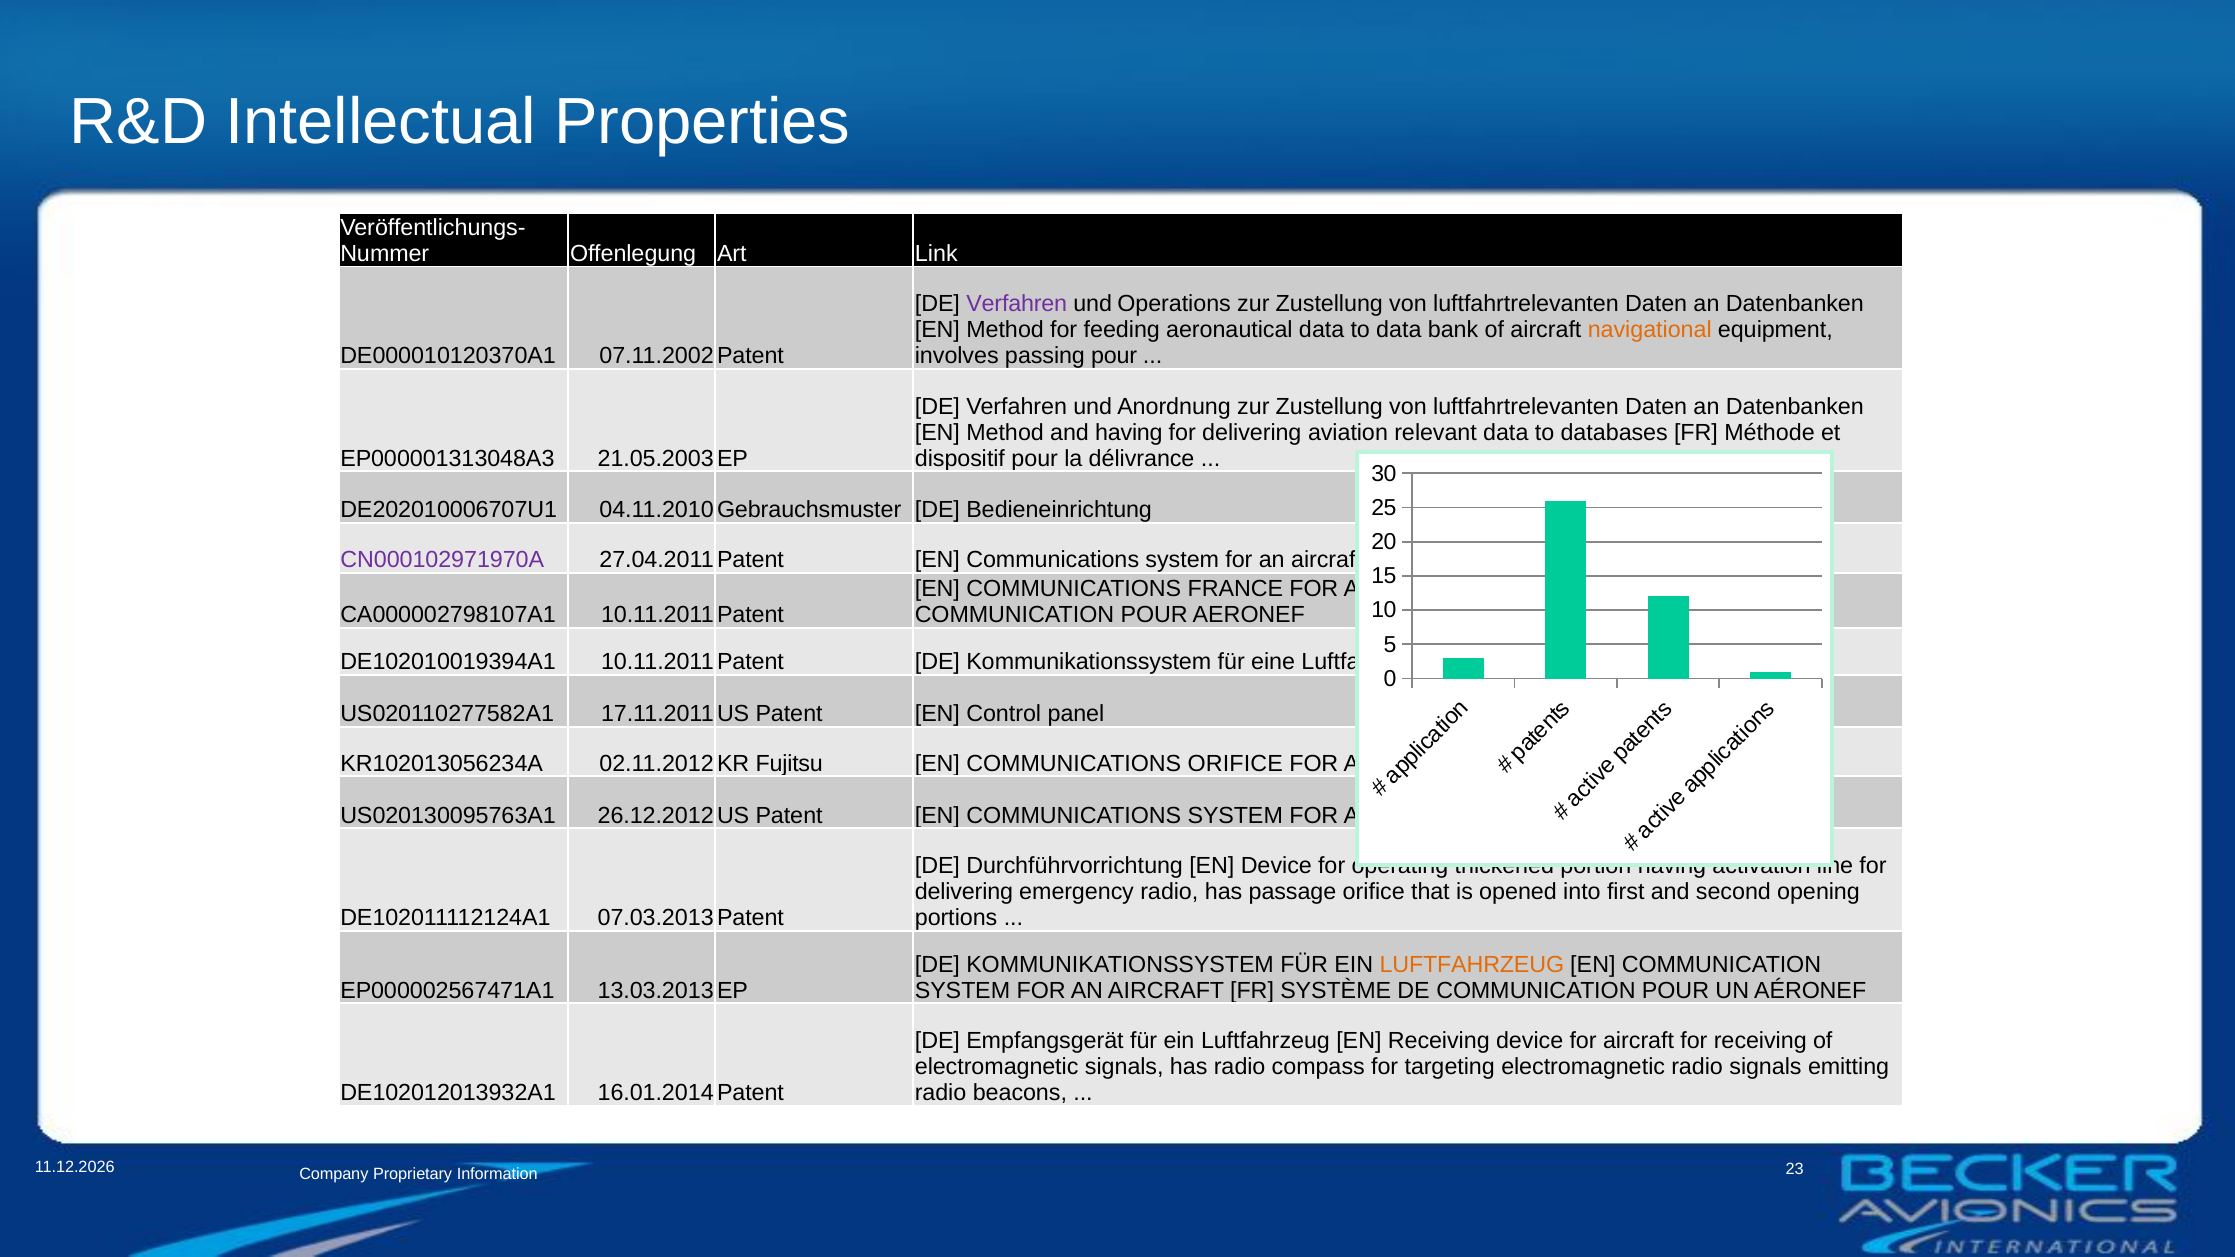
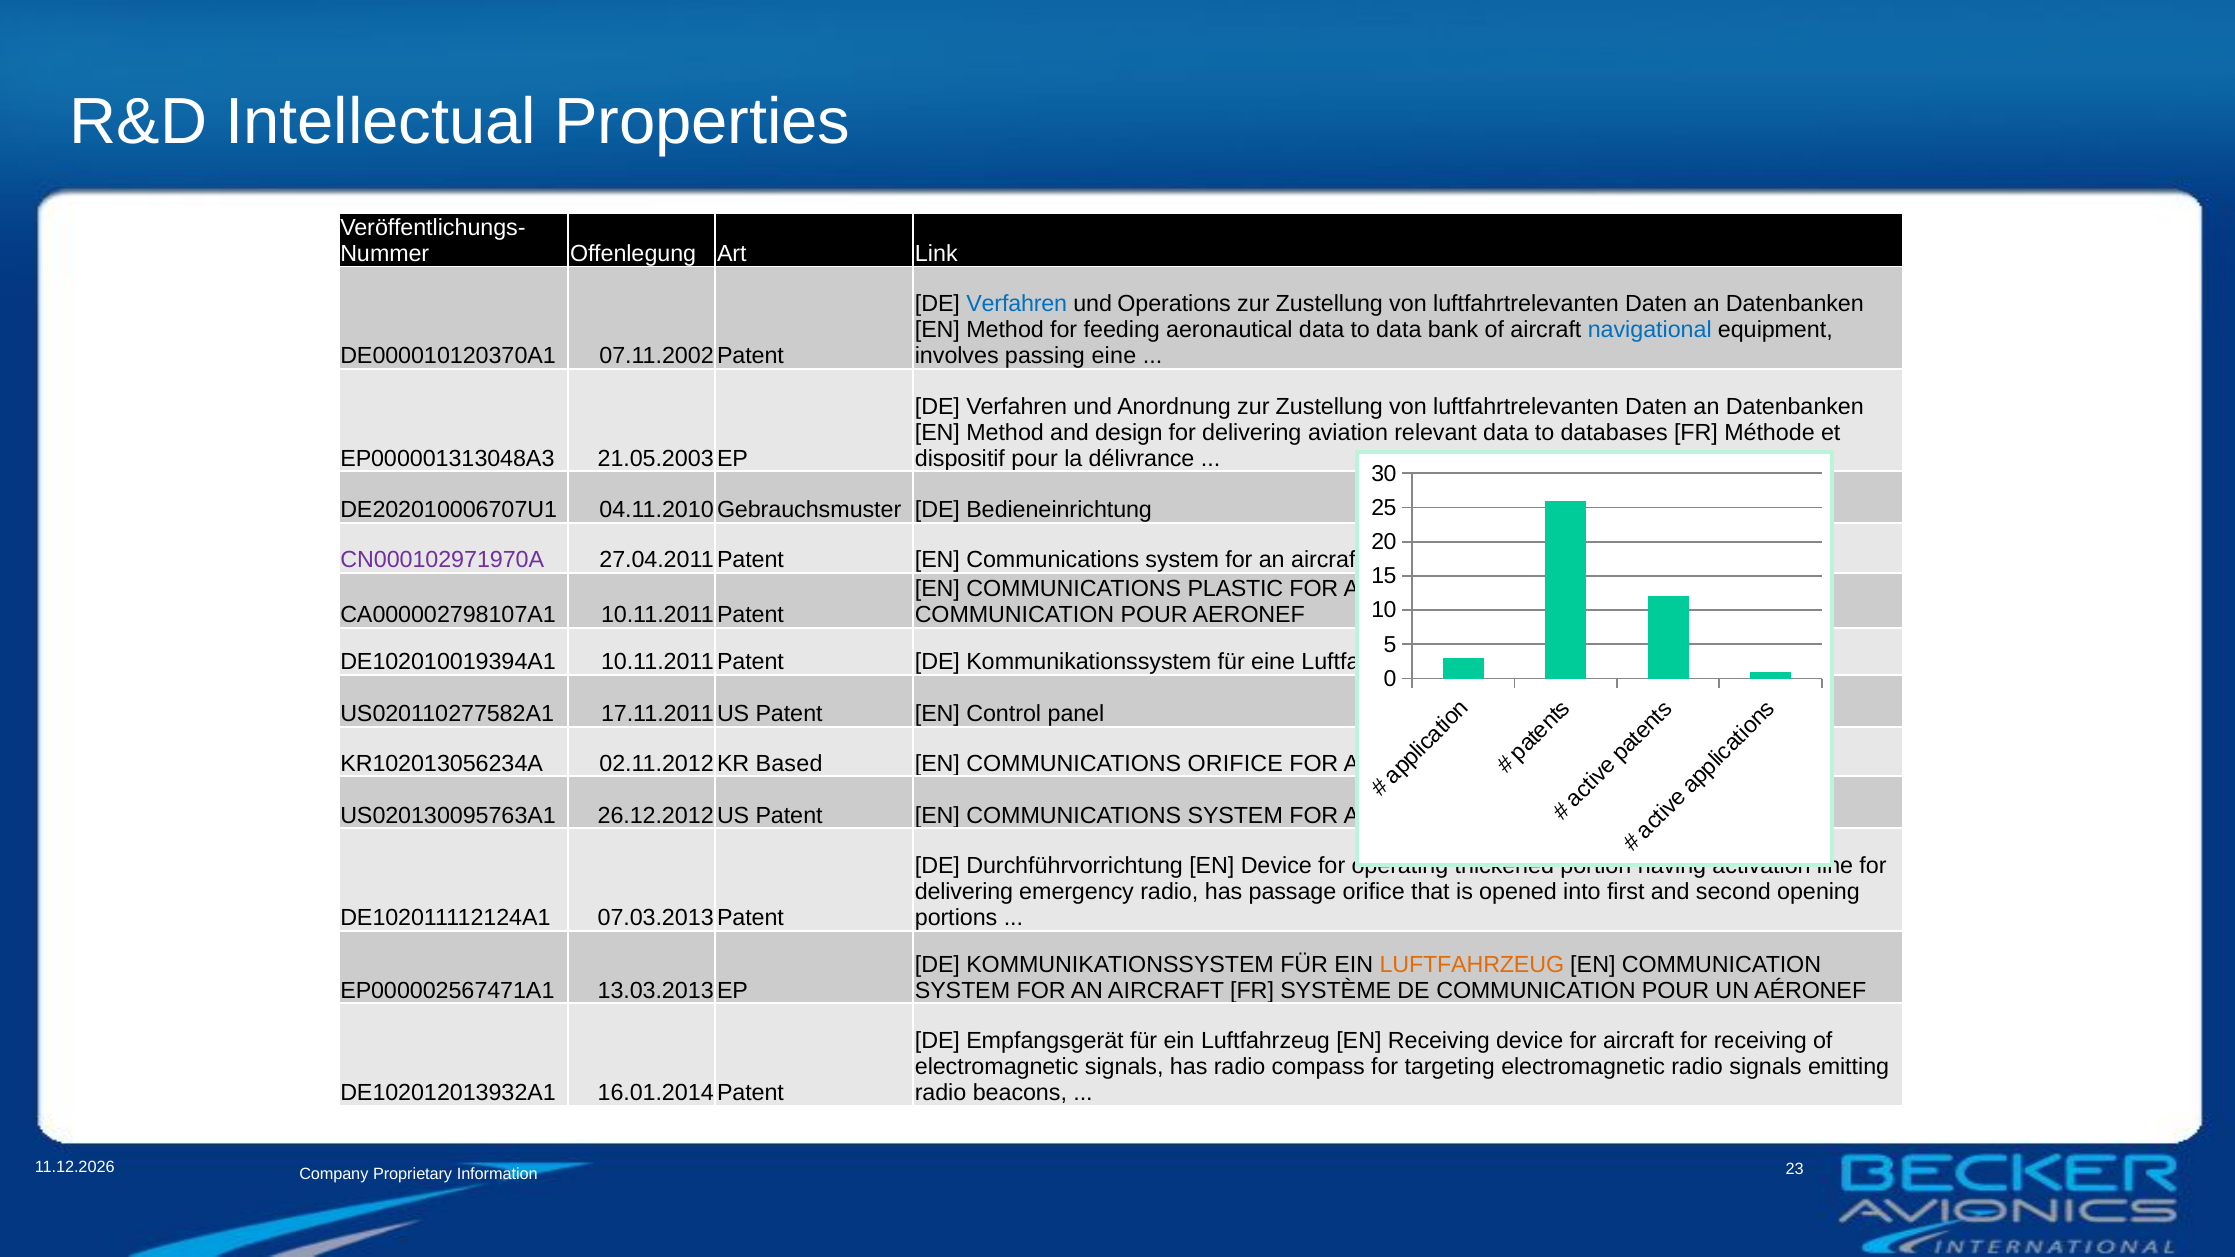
Verfahren colour: purple -> blue (1017, 304)
navigational colour: orange -> blue (1650, 330)
passing pour: pour -> eine (1114, 356)
and having: having -> design (1129, 432)
FRANCE: FRANCE -> PLASTIC (1235, 589)
Fujitsu: Fujitsu -> Based (789, 764)
